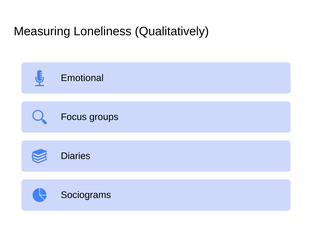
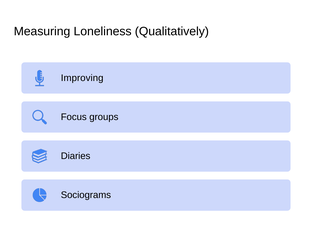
Emotional: Emotional -> Improving (82, 78)
